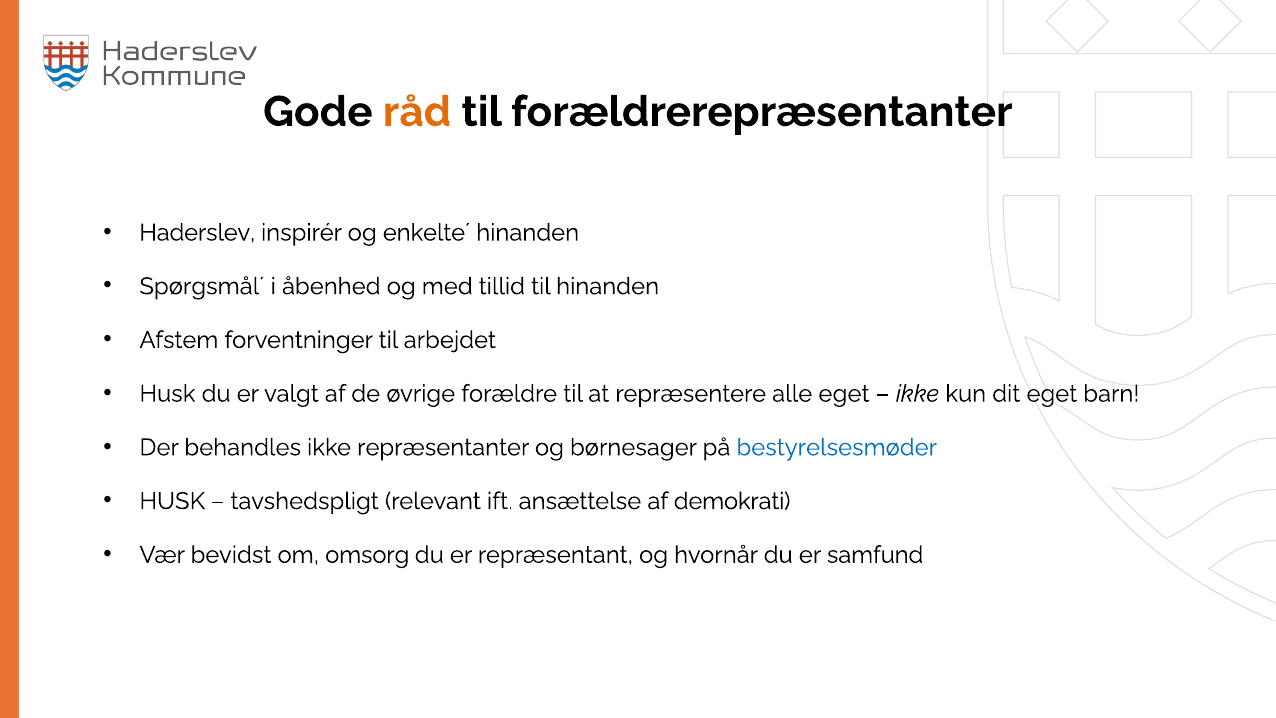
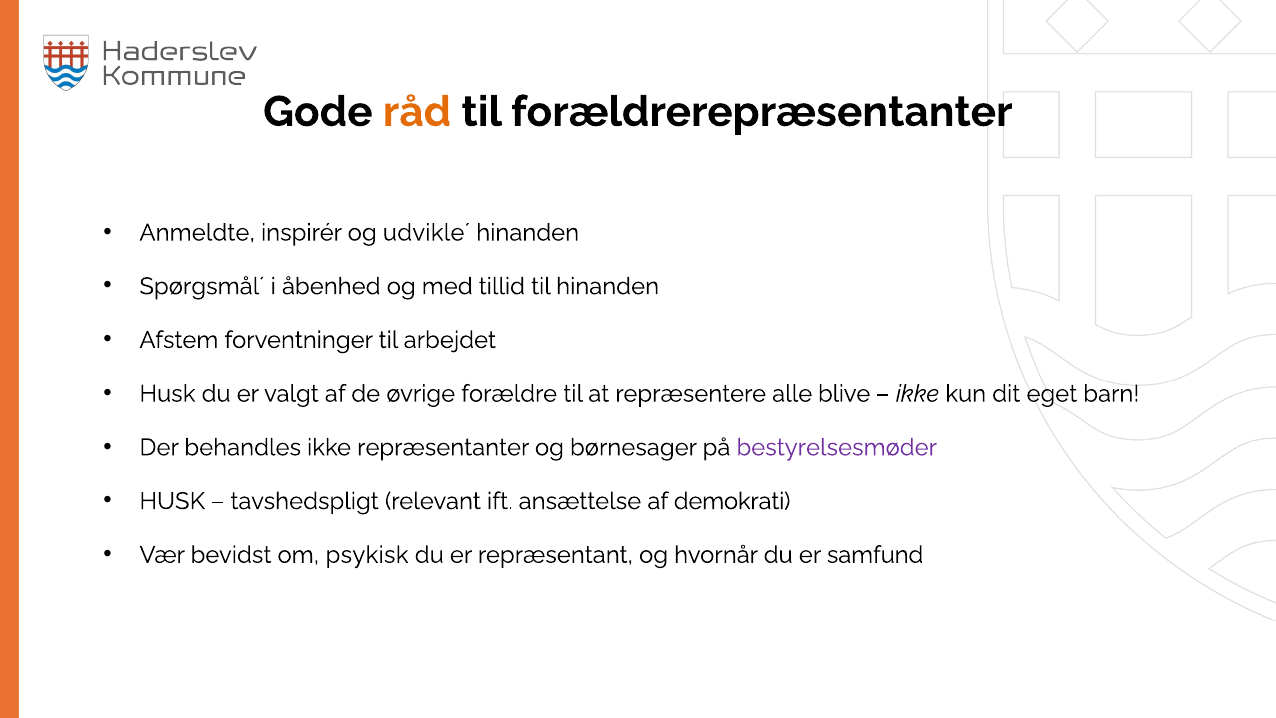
Haderslev: Haderslev -> Anmeldte (197, 233)
enkelte´: enkelte´ -> udvikle´ (426, 233)
alle eget: eget -> blive (844, 394)
bestyrelsesmøder colour: blue -> purple (837, 447)
omsorg: omsorg -> psykisk (367, 555)
